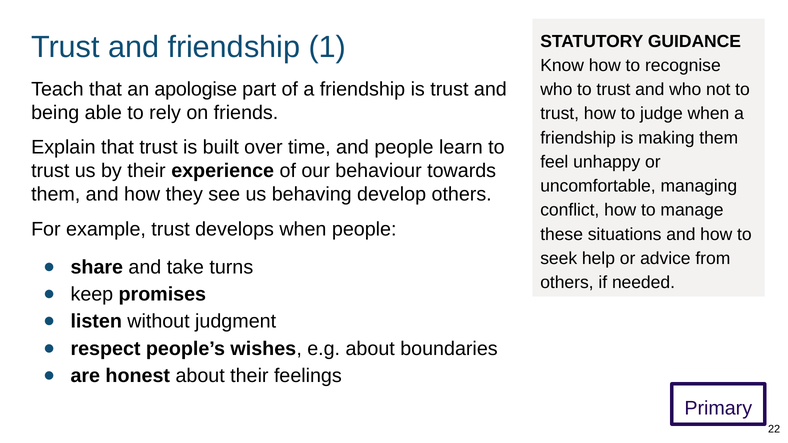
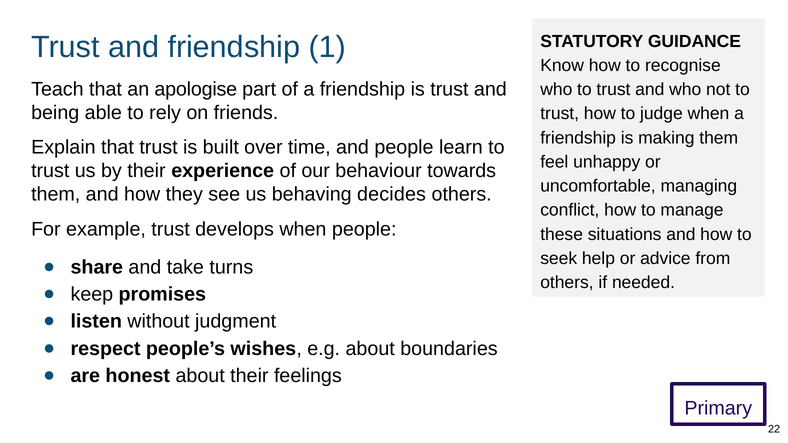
develop: develop -> decides (392, 195)
